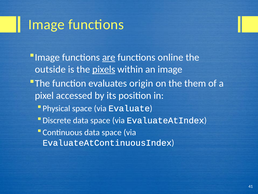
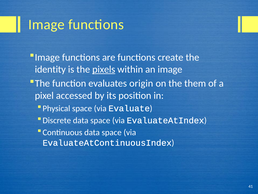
are underline: present -> none (109, 57)
online: online -> create (170, 57)
outside: outside -> identity (50, 69)
